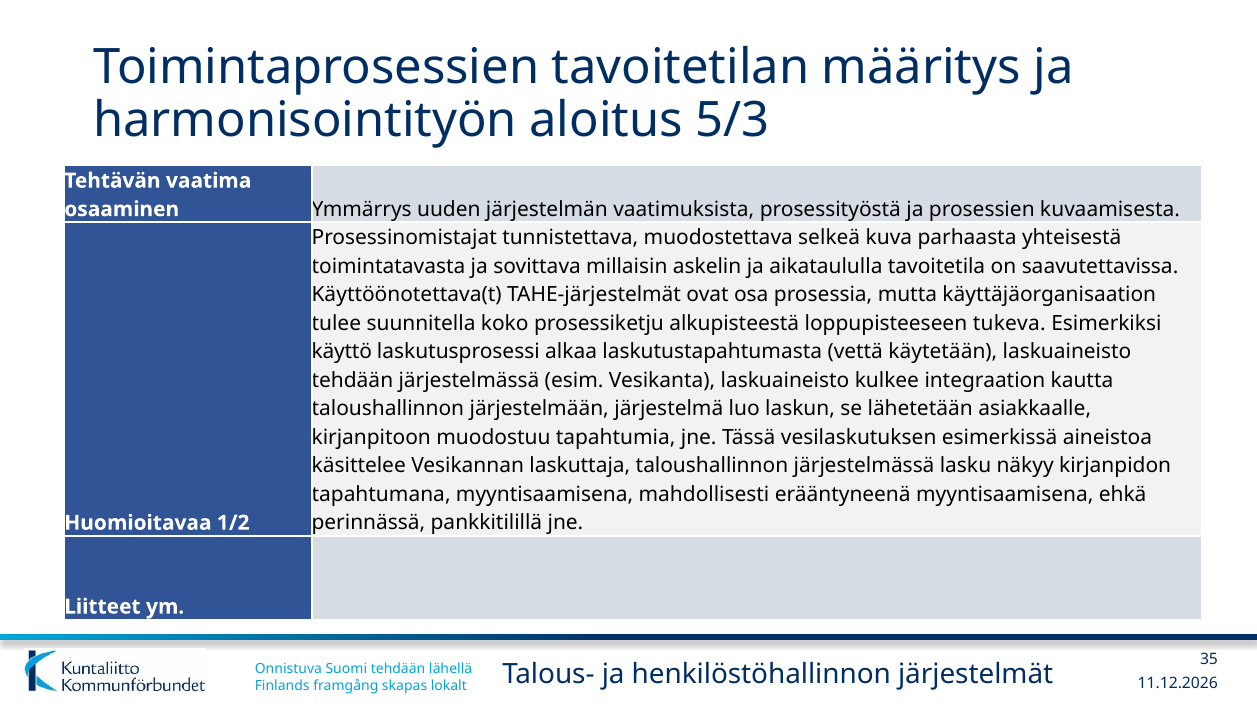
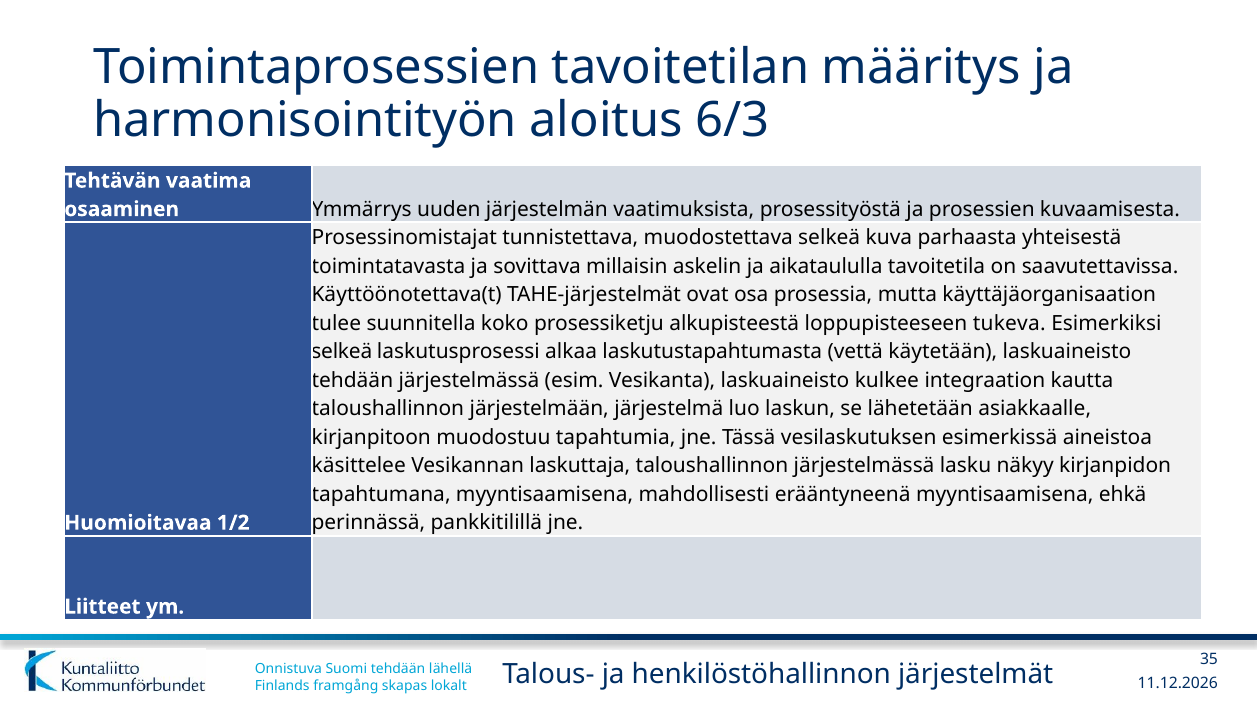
5/3: 5/3 -> 6/3 (733, 120)
käyttö: käyttö -> selkeä (342, 352)
